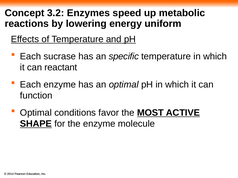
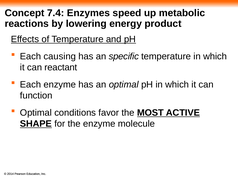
3.2: 3.2 -> 7.4 (56, 13)
uniform: uniform -> product (163, 24)
sucrase: sucrase -> causing (60, 56)
